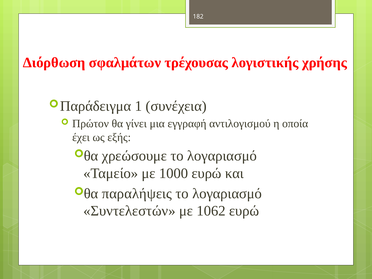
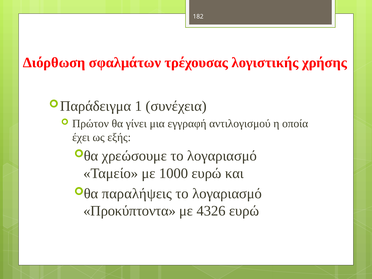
Συντελεστών: Συντελεστών -> Προκύπτοντα (130, 211)
1062: 1062 -> 4326 (211, 211)
